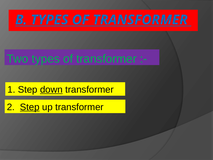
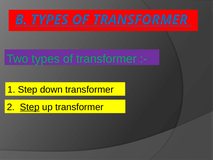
down underline: present -> none (51, 89)
